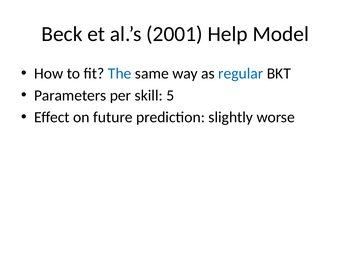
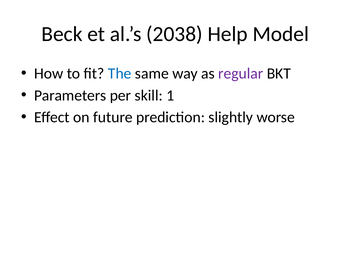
2001: 2001 -> 2038 (174, 34)
regular colour: blue -> purple (241, 74)
5: 5 -> 1 (170, 95)
